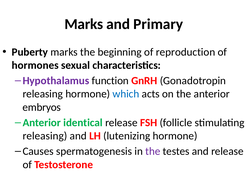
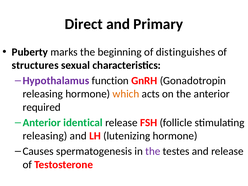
Marks: Marks -> Direct (84, 24)
reproduction: reproduction -> distinguishes (186, 52)
hormones: hormones -> structures (35, 65)
which colour: blue -> orange (126, 94)
embryos: embryos -> required (42, 107)
